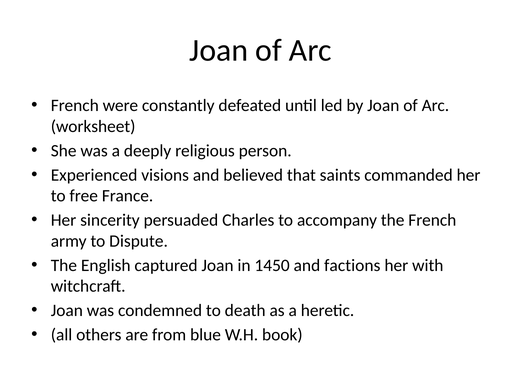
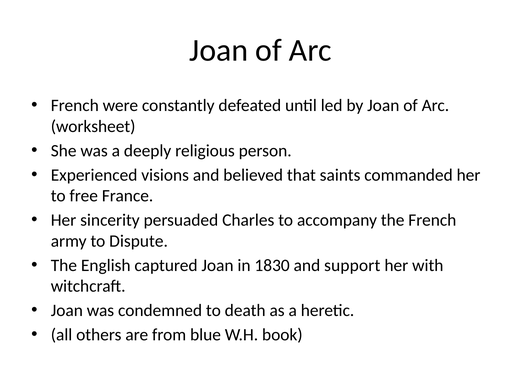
1450: 1450 -> 1830 (272, 265)
factions: factions -> support (352, 265)
